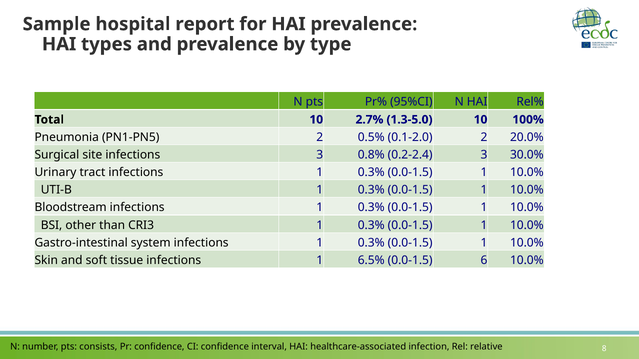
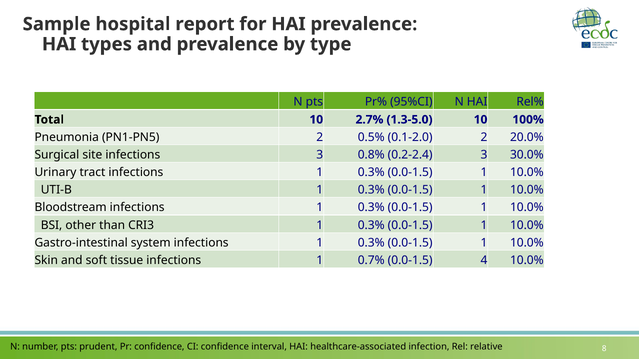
6.5%: 6.5% -> 0.7% (371, 261)
6: 6 -> 4 (484, 261)
consists: consists -> prudent (98, 347)
